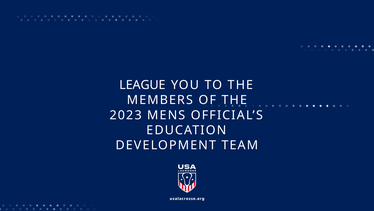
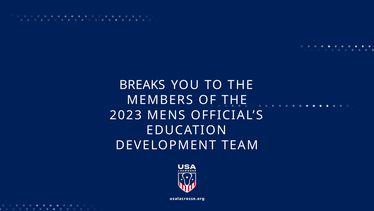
LEAGUE: LEAGUE -> BREAKS (142, 85)
